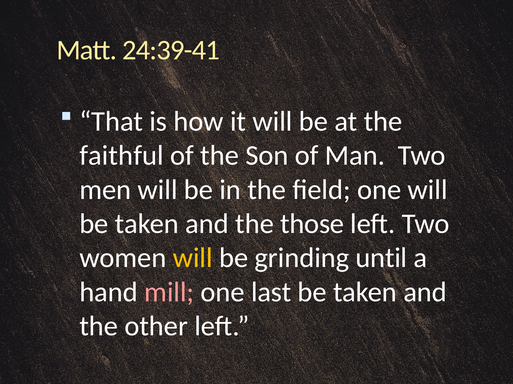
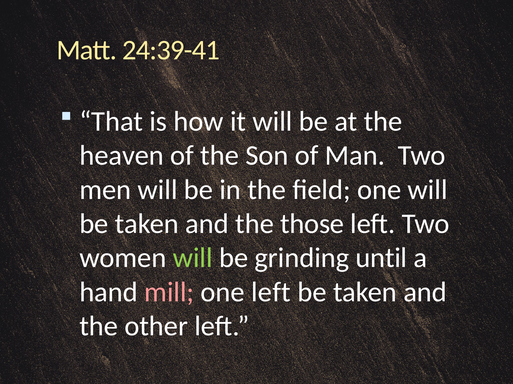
faithful: faithful -> heaven (122, 156)
will colour: yellow -> light green (193, 258)
one last: last -> left (271, 293)
